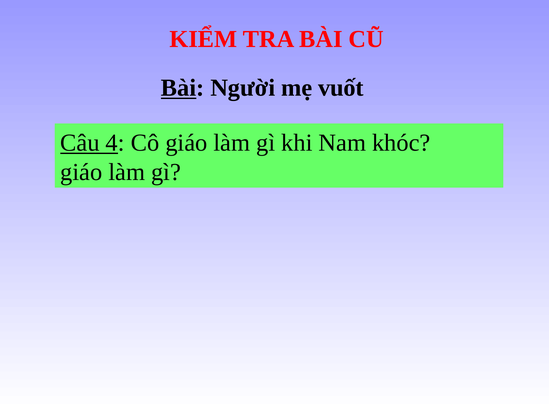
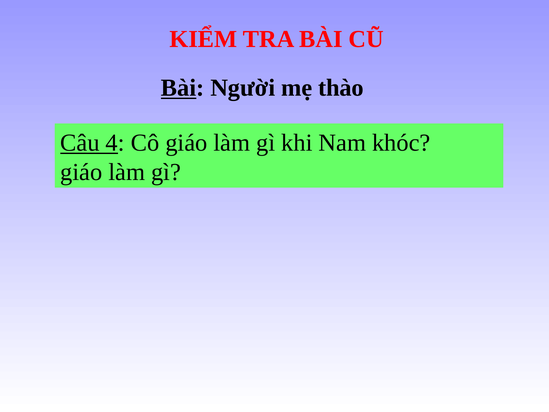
vuốt: vuốt -> thào (341, 88)
